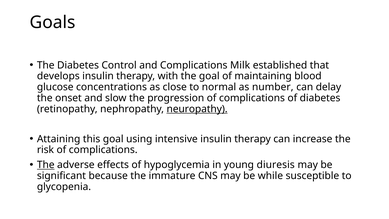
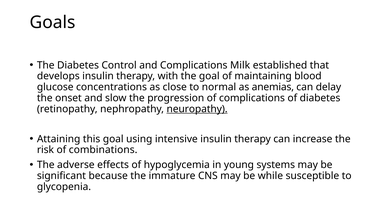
number: number -> anemias (273, 87)
risk of complications: complications -> combinations (103, 150)
The underline: present -> none (46, 165)
diuresis: diuresis -> systems (276, 165)
